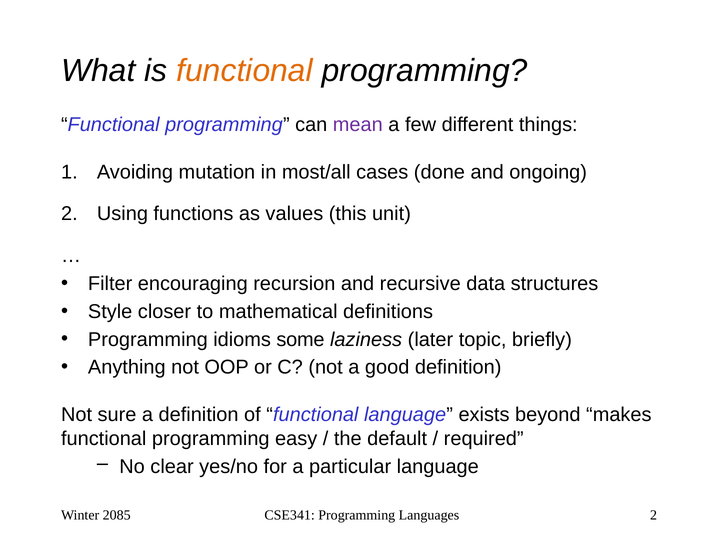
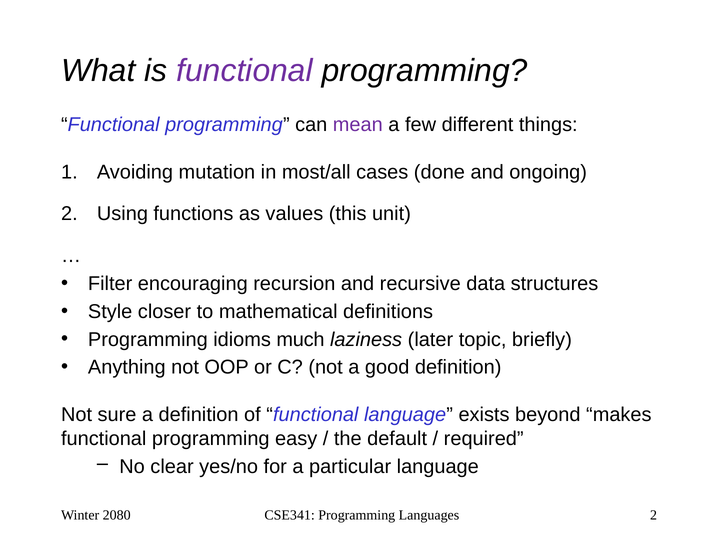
functional colour: orange -> purple (245, 71)
some: some -> much (300, 340)
2085: 2085 -> 2080 (117, 516)
